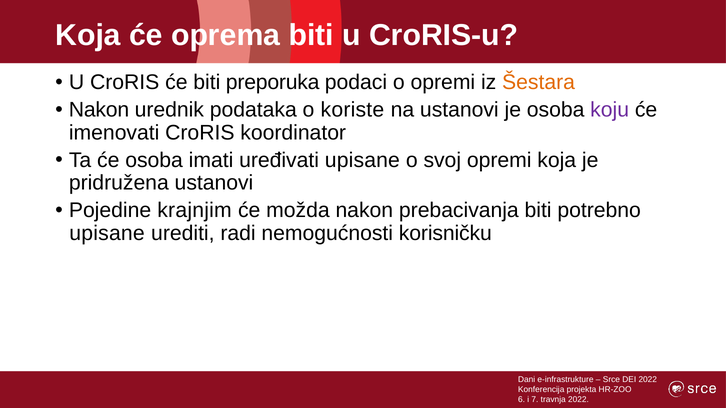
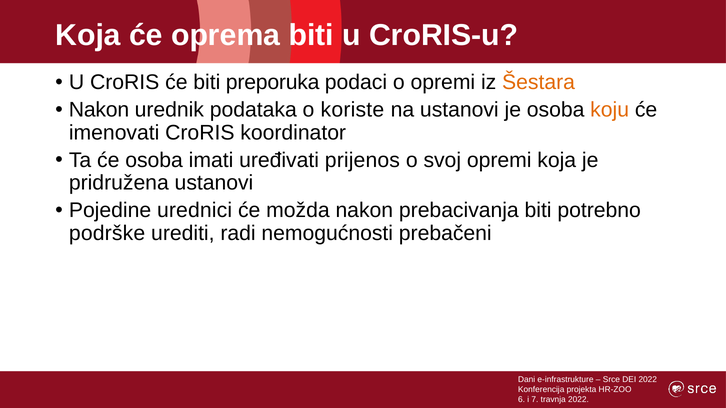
koju colour: purple -> orange (610, 110)
uređivati upisane: upisane -> prijenos (362, 160)
krajnjim: krajnjim -> urednici (195, 211)
upisane: upisane -> podrške (107, 233)
korisničku: korisničku -> prebačeni (445, 233)
